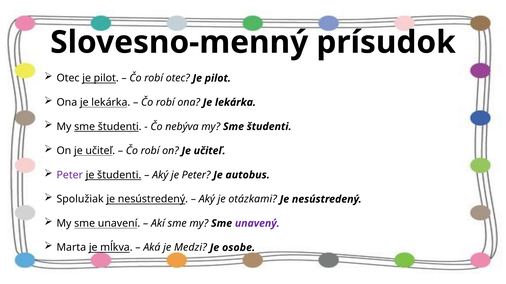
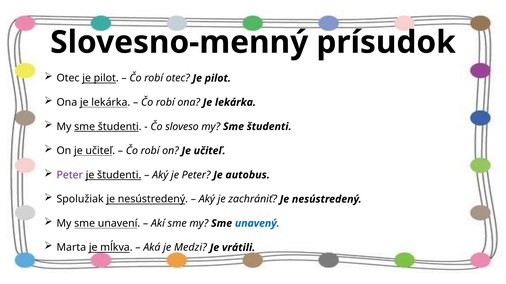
nebýva: nebýva -> sloveso (182, 127)
otázkami: otázkami -> zachrániť (253, 200)
unavený colour: purple -> blue (257, 224)
osobe: osobe -> vrátili (239, 248)
